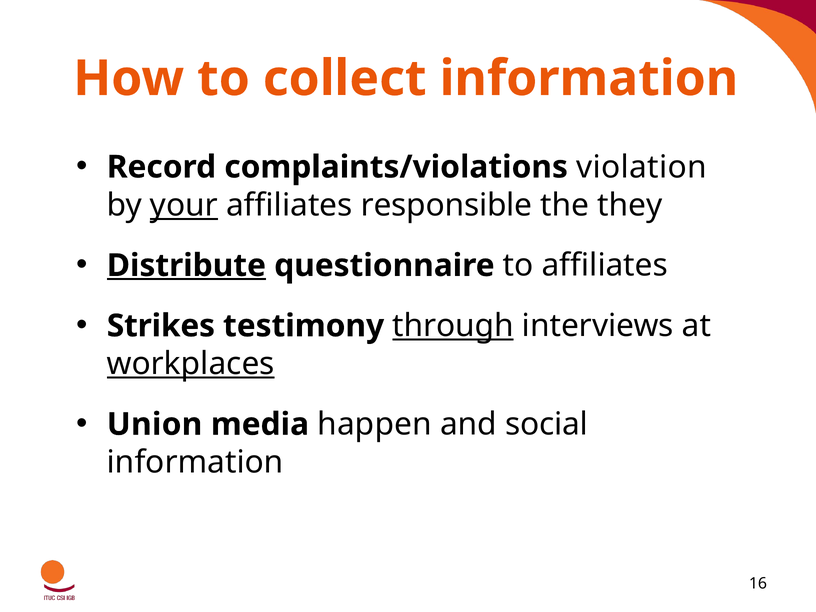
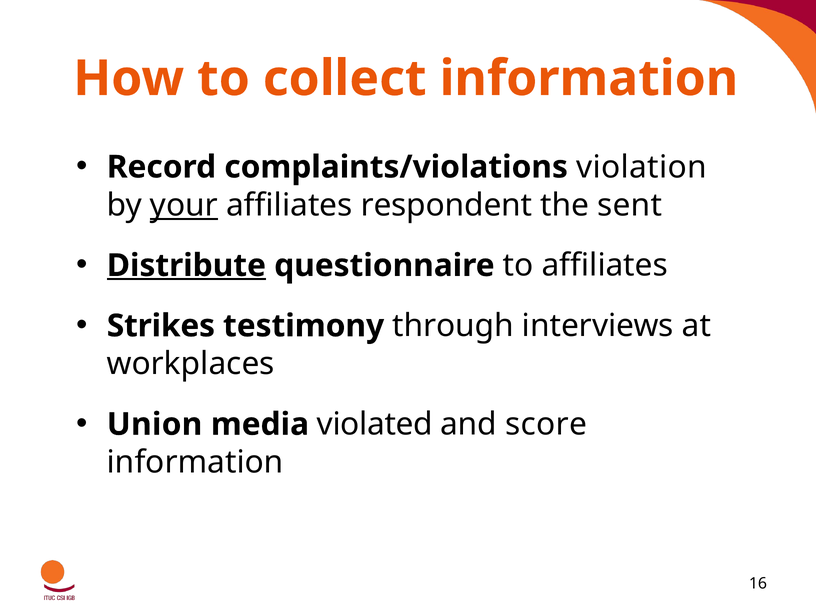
responsible: responsible -> respondent (447, 205)
they: they -> sent (630, 205)
through underline: present -> none (453, 326)
workplaces underline: present -> none (191, 364)
happen: happen -> violated (375, 424)
social: social -> score (546, 424)
